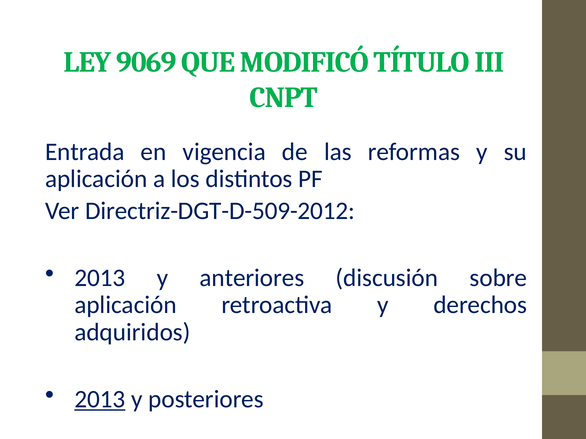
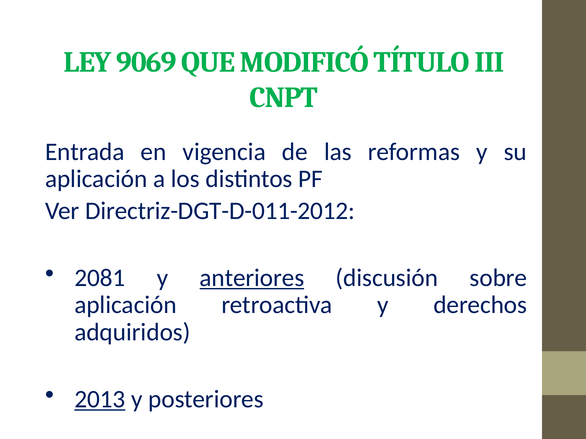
Directriz-DGT-D-509-2012: Directriz-DGT-D-509-2012 -> Directriz-DGT-D-011-2012 (220, 211)
2013: 2013 -> 2081 (100, 278)
anteriores underline: none -> present (252, 278)
